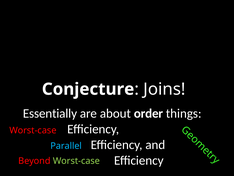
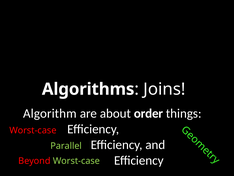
Conjecture: Conjecture -> Algorithms (88, 89)
Essentially: Essentially -> Algorithm (50, 113)
Parallel colour: light blue -> light green (66, 146)
